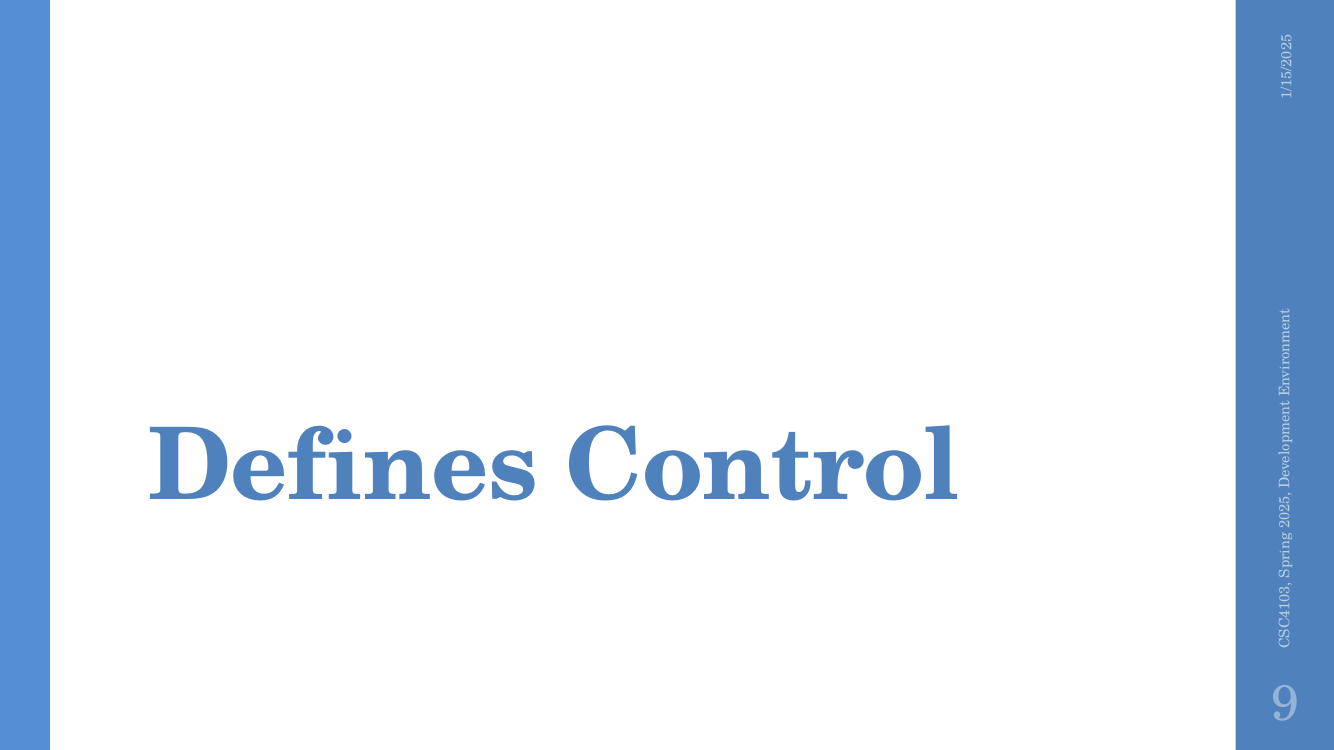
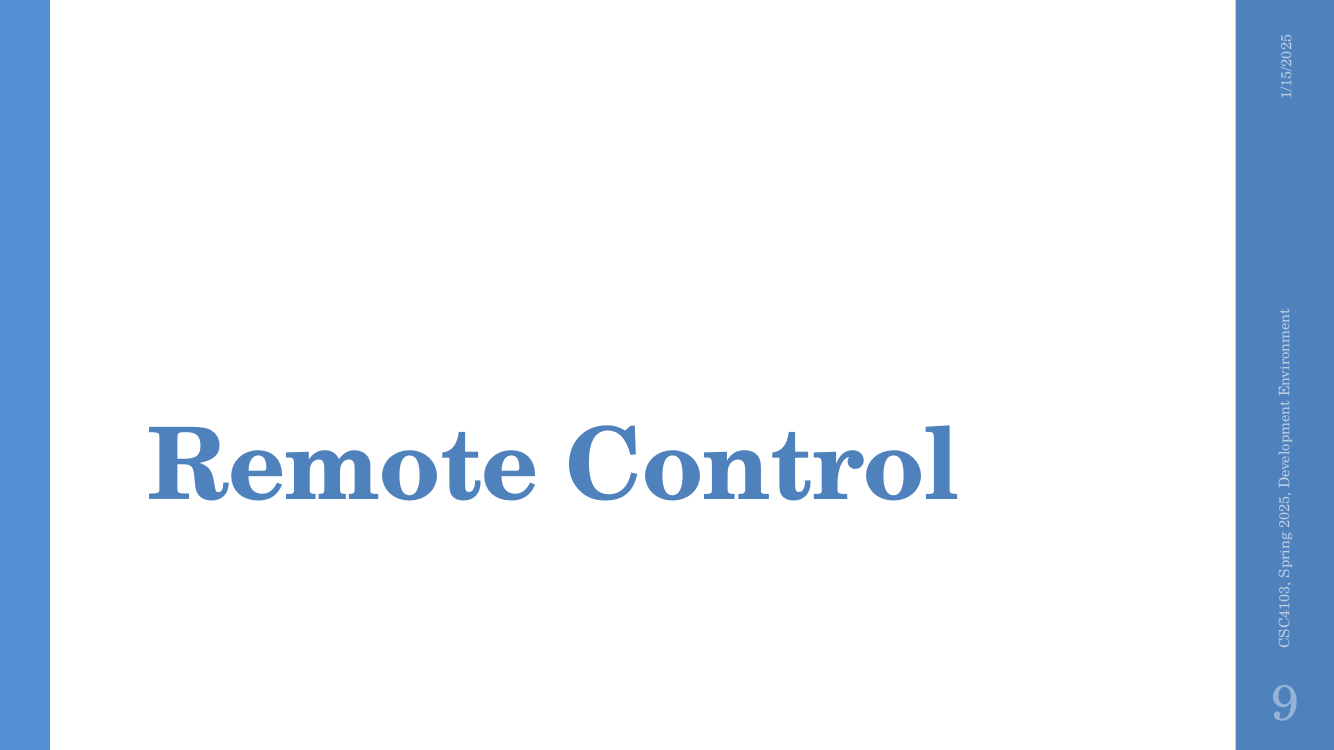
Defines: Defines -> Remote (343, 467)
